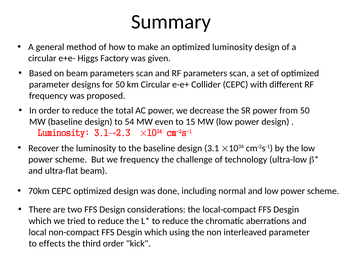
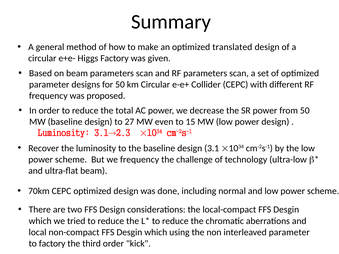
optimized luminosity: luminosity -> translated (232, 47)
54: 54 -> 27 (129, 122)
to effects: effects -> factory (52, 244)
